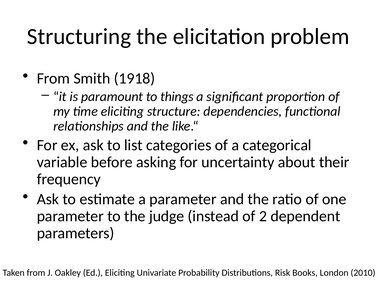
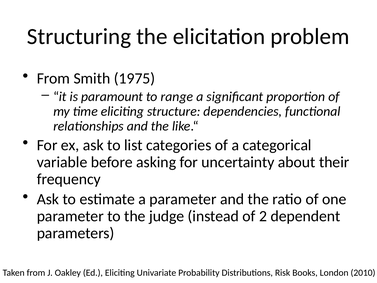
1918: 1918 -> 1975 (135, 78)
things: things -> range (177, 97)
